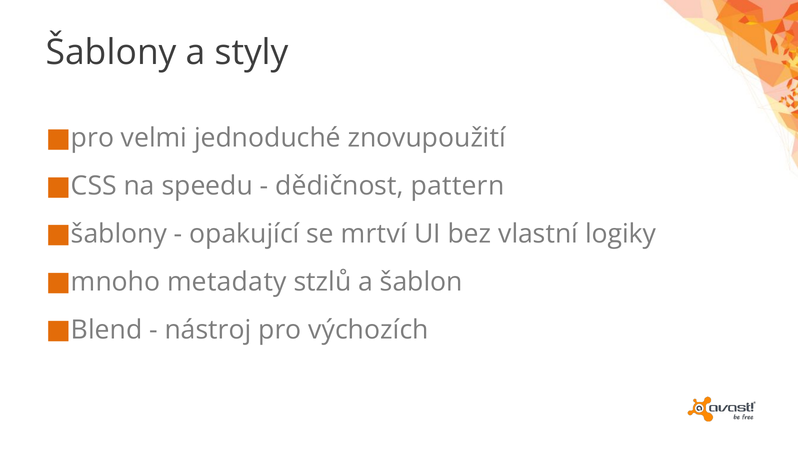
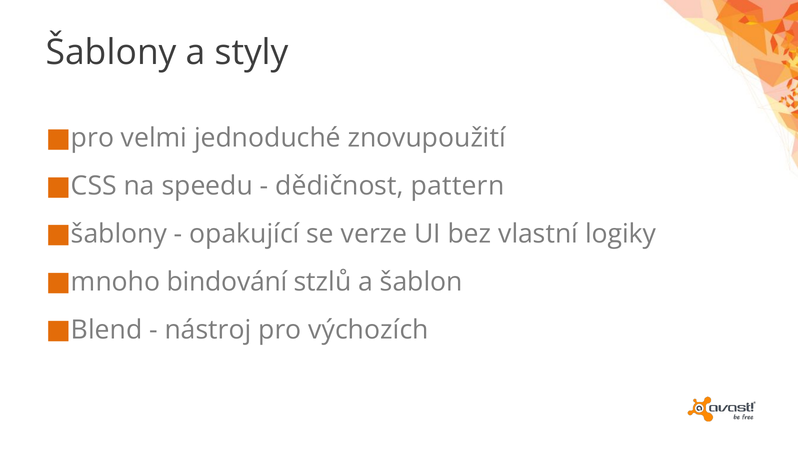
mrtví: mrtví -> verze (374, 234)
metadaty: metadaty -> bindování (227, 282)
